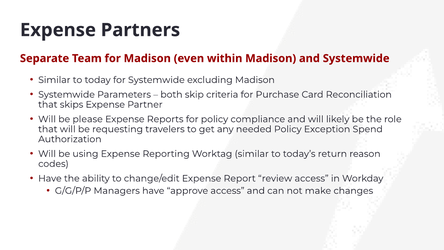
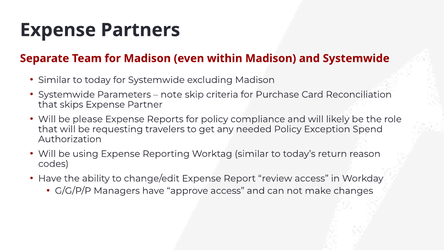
both: both -> note (171, 94)
